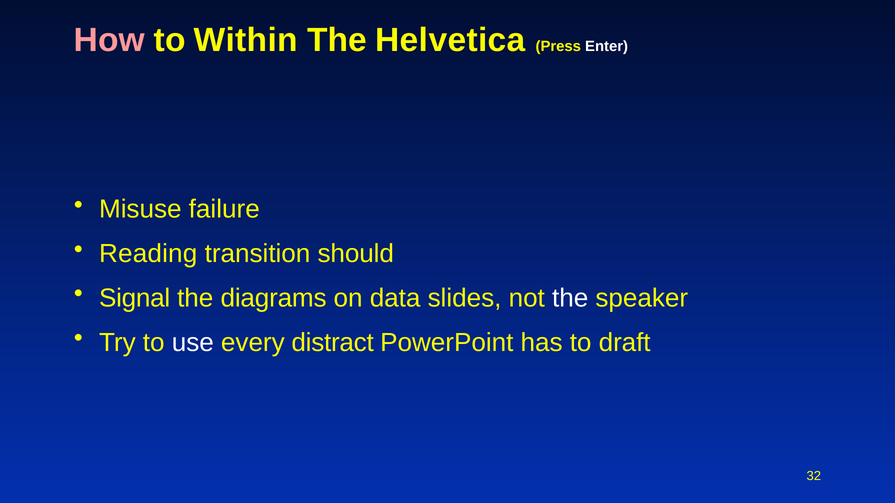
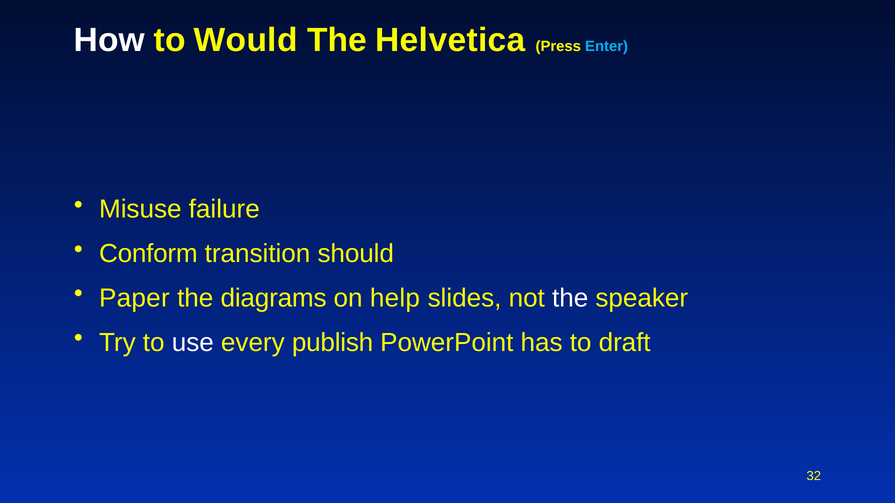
How colour: pink -> white (109, 40)
Within: Within -> Would (246, 40)
Enter colour: white -> light blue (607, 46)
Reading: Reading -> Conform (148, 254)
Signal: Signal -> Paper (134, 298)
data: data -> help (395, 298)
distract: distract -> publish (333, 343)
